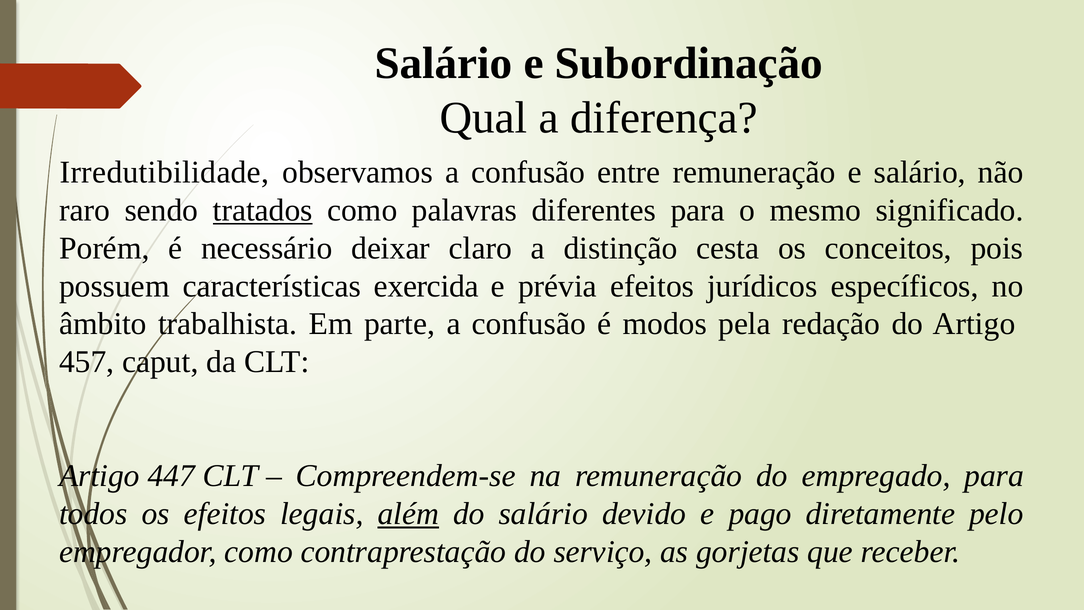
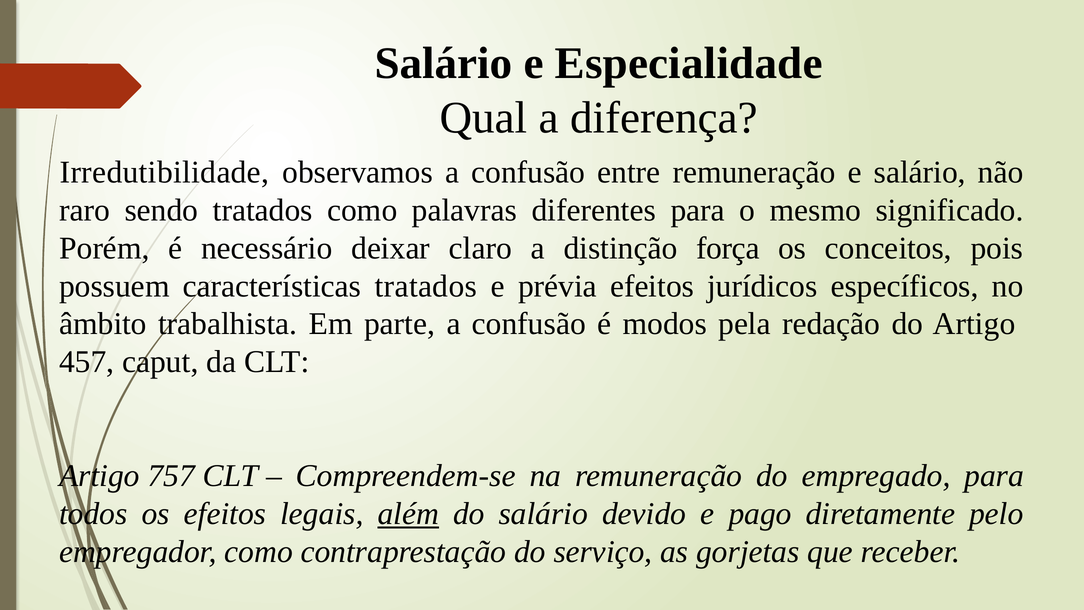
Subordinação: Subordinação -> Especialidade (689, 63)
tratados underline: present -> none (263, 210)
cesta: cesta -> força (728, 248)
características exercida: exercida -> tratados (426, 286)
447: 447 -> 757 (171, 476)
